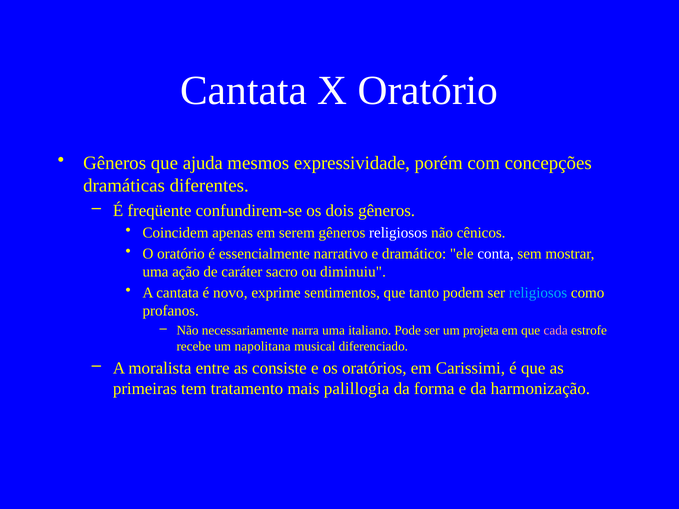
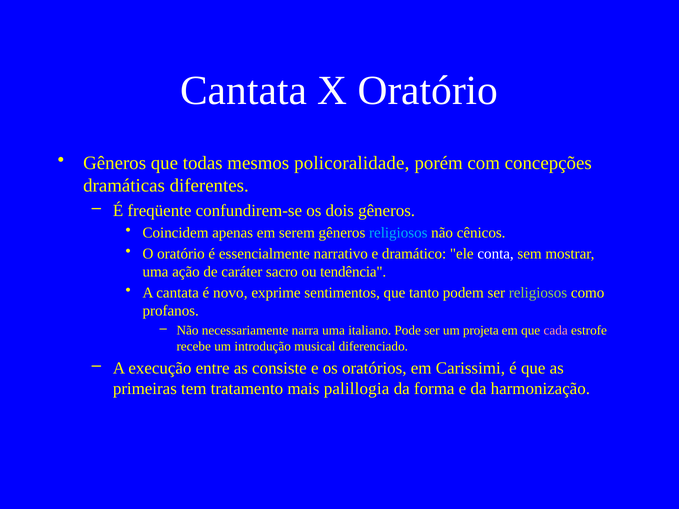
ajuda: ajuda -> todas (203, 163)
expressividade: expressividade -> policoralidade (352, 163)
religiosos colour: white -> light blue (398, 233)
diminuiu: diminuiu -> tendência (353, 272)
religiosos colour: light blue -> light green (538, 293)
napolitana: napolitana -> introdução (263, 346)
moralista: moralista -> execução (160, 368)
